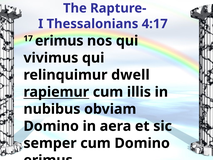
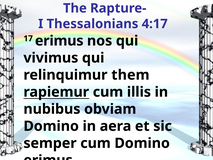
dwell: dwell -> them (130, 75)
